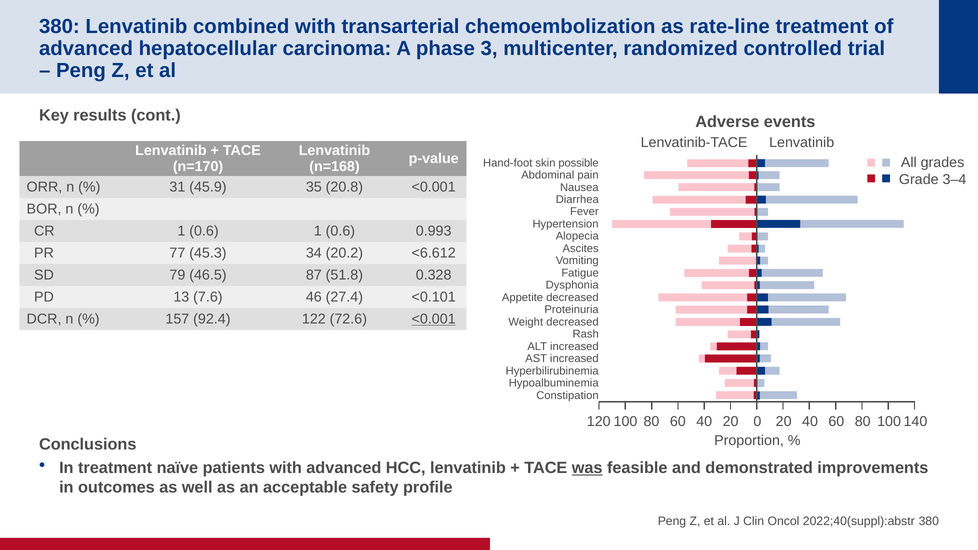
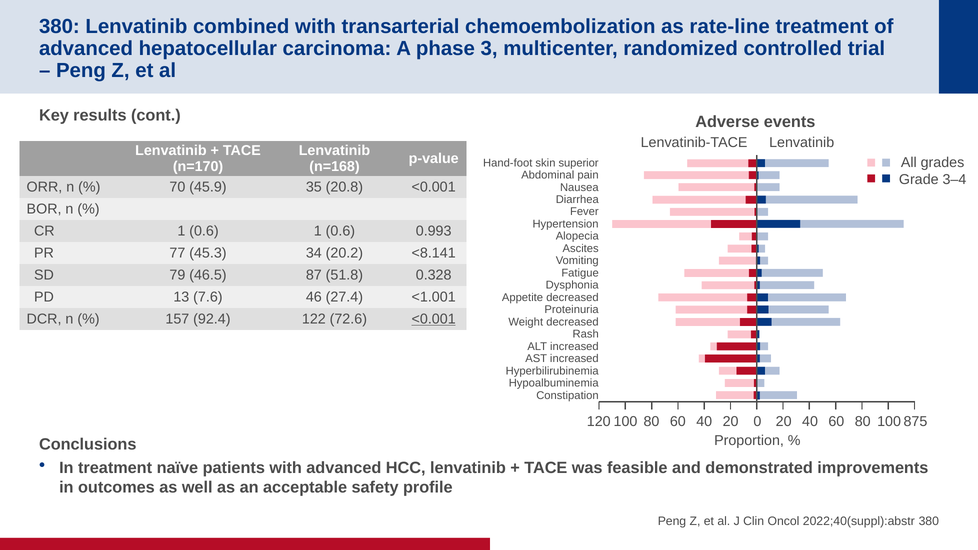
possible: possible -> superior (579, 163)
31: 31 -> 70 (177, 187)
<6.612: <6.612 -> <8.141 (434, 253)
<0.101: <0.101 -> <1.001 (434, 297)
140: 140 -> 875 (915, 422)
was underline: present -> none (587, 468)
